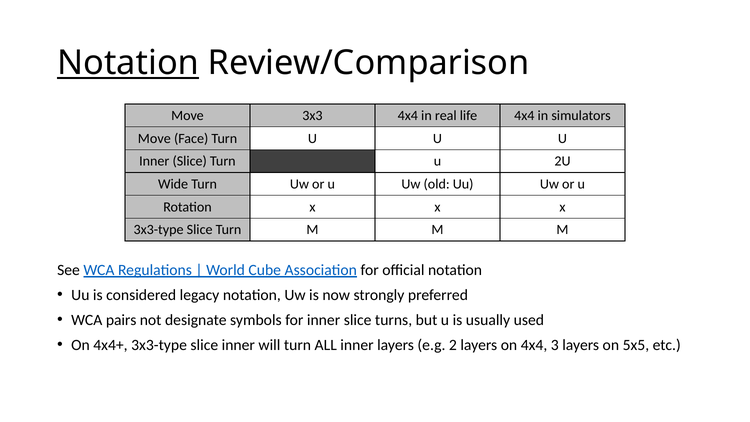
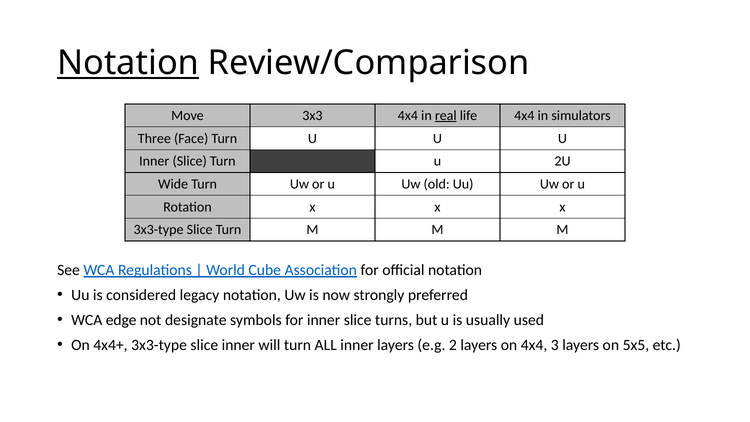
real underline: none -> present (446, 116)
Move: Move -> Three (154, 138)
pairs: pairs -> edge (121, 320)
